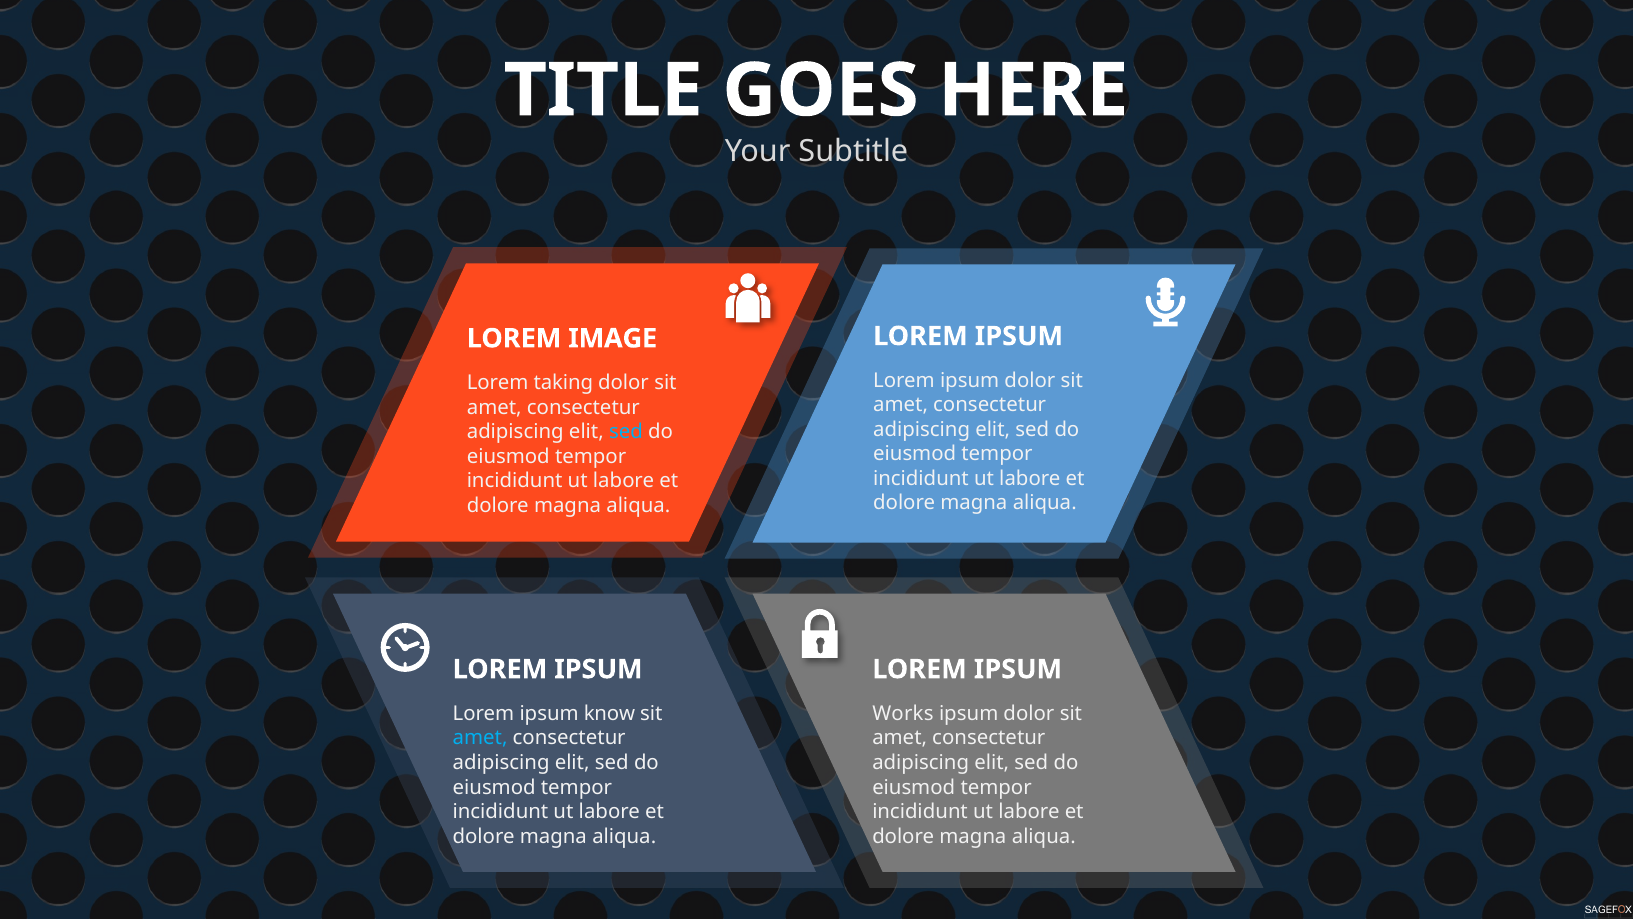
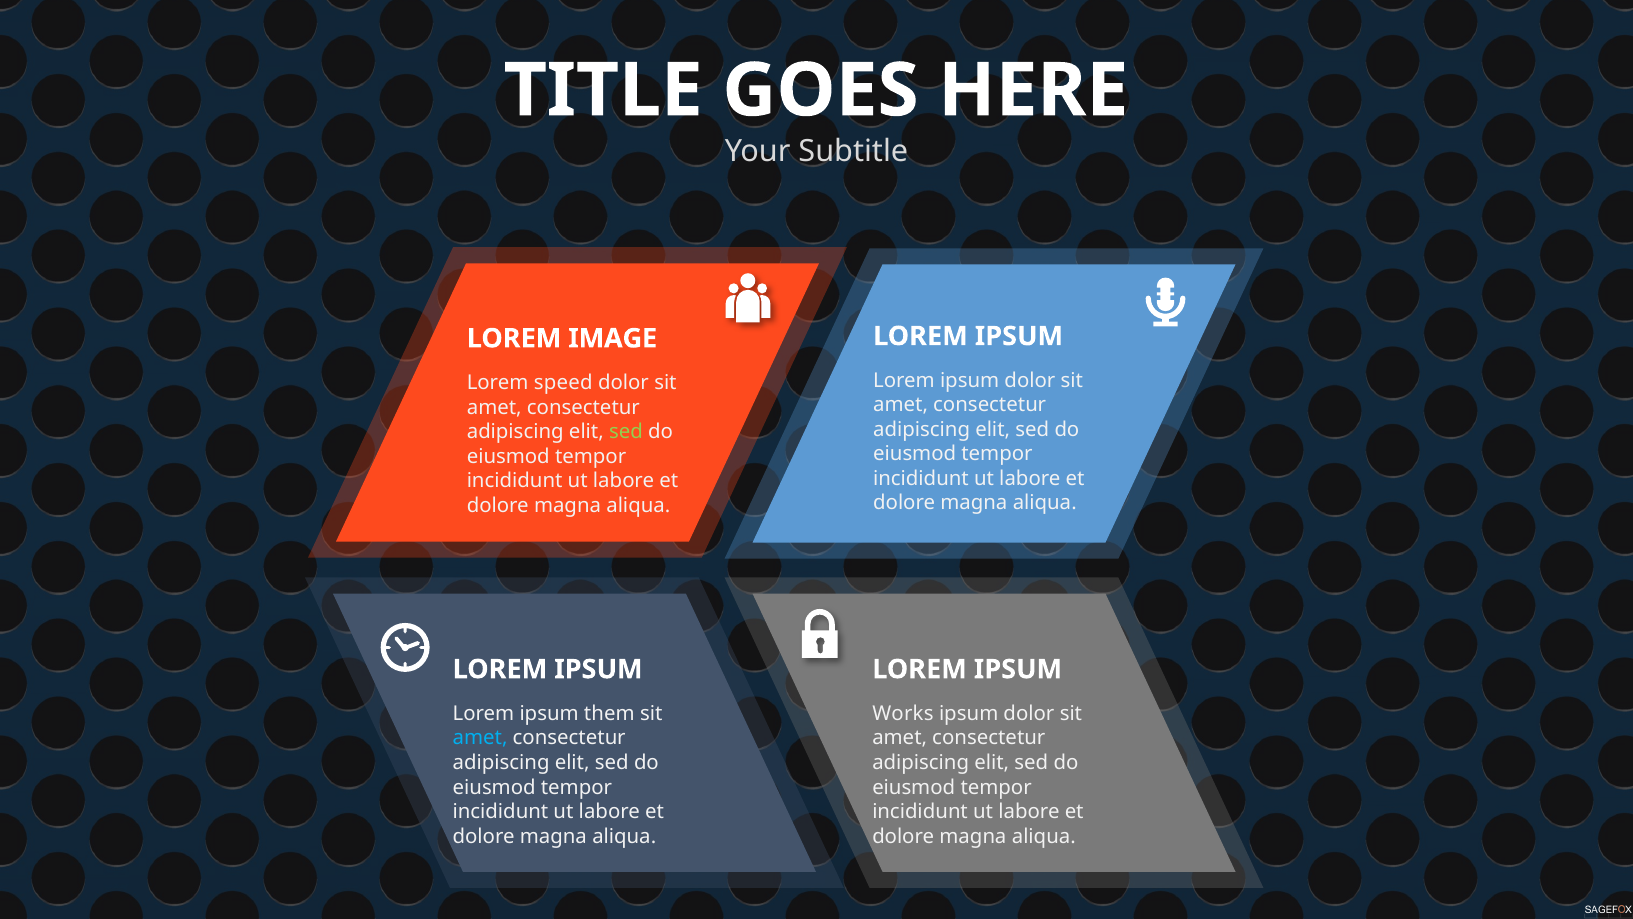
taking: taking -> speed (563, 383)
sed colour: light blue -> light green (626, 432)
know: know -> them (609, 713)
